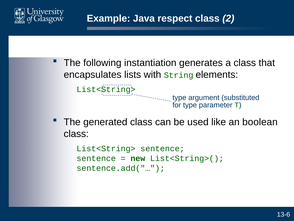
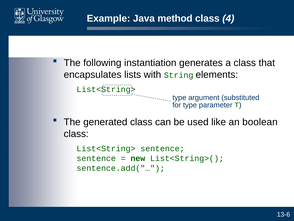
respect: respect -> method (175, 18)
2: 2 -> 4 (228, 18)
